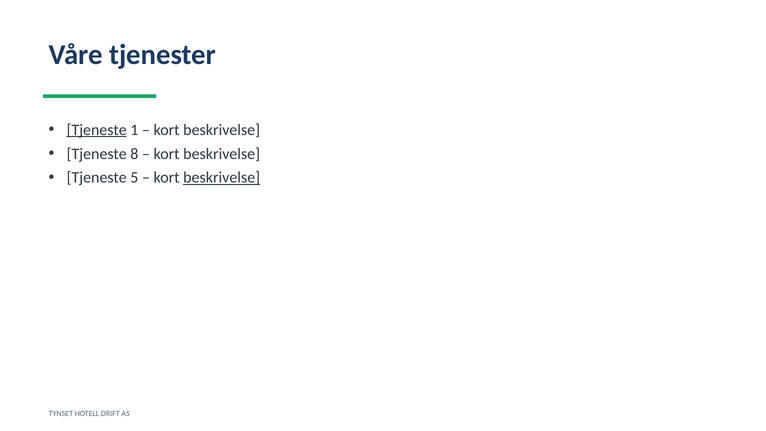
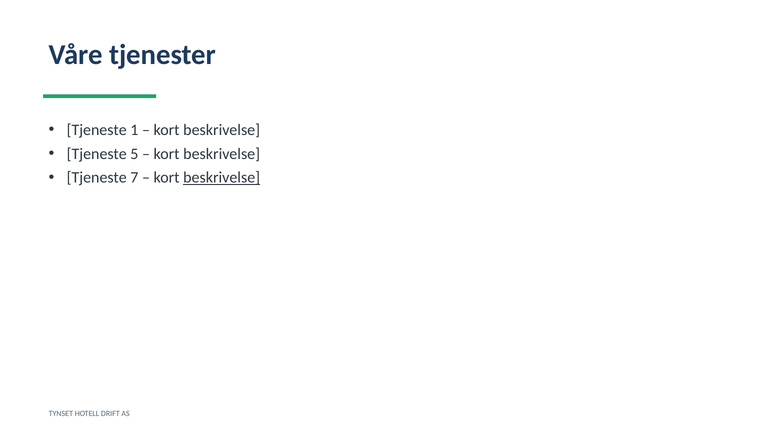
Tjeneste underline: present -> none (97, 130)
8: 8 -> 5 (134, 154)
5: 5 -> 7 (134, 178)
